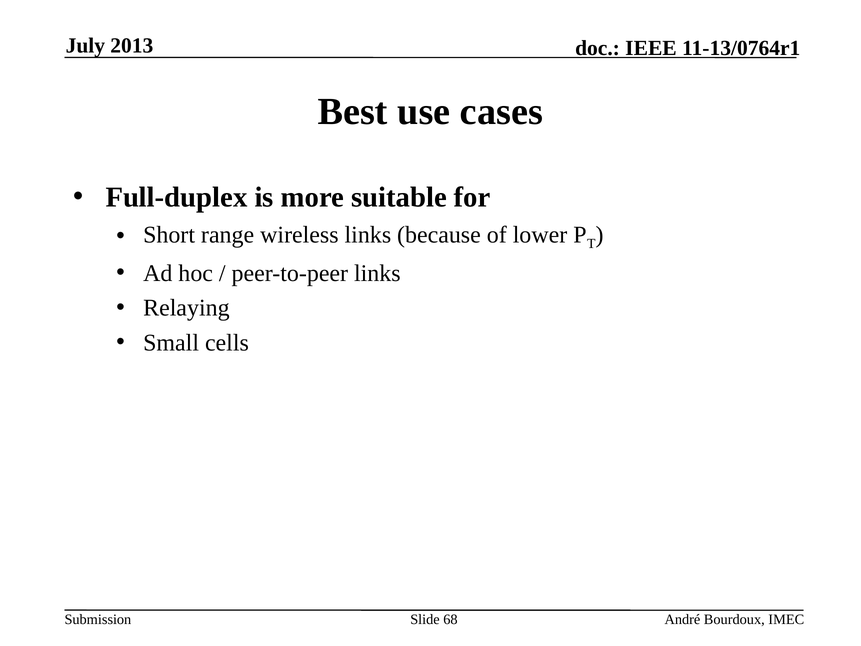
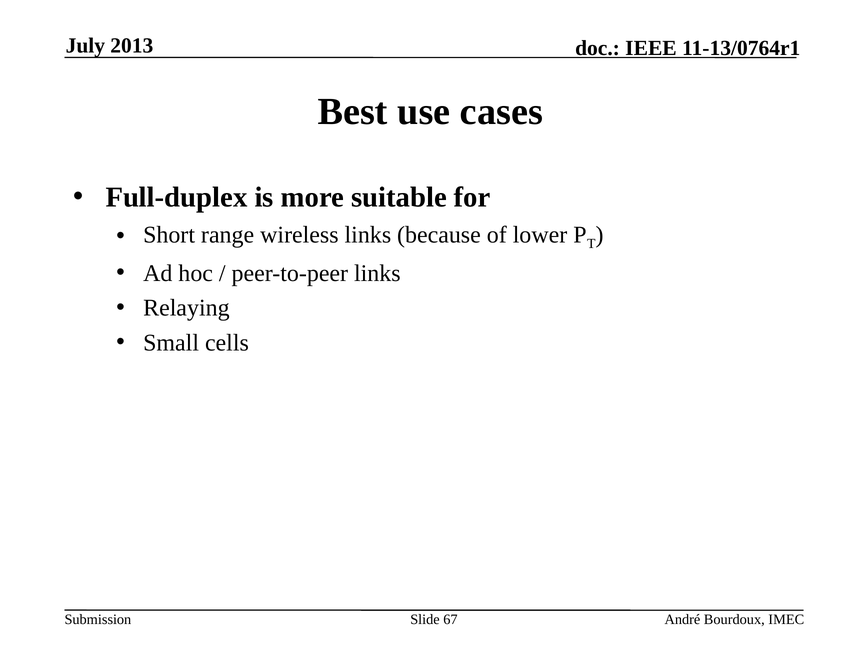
68: 68 -> 67 (450, 619)
